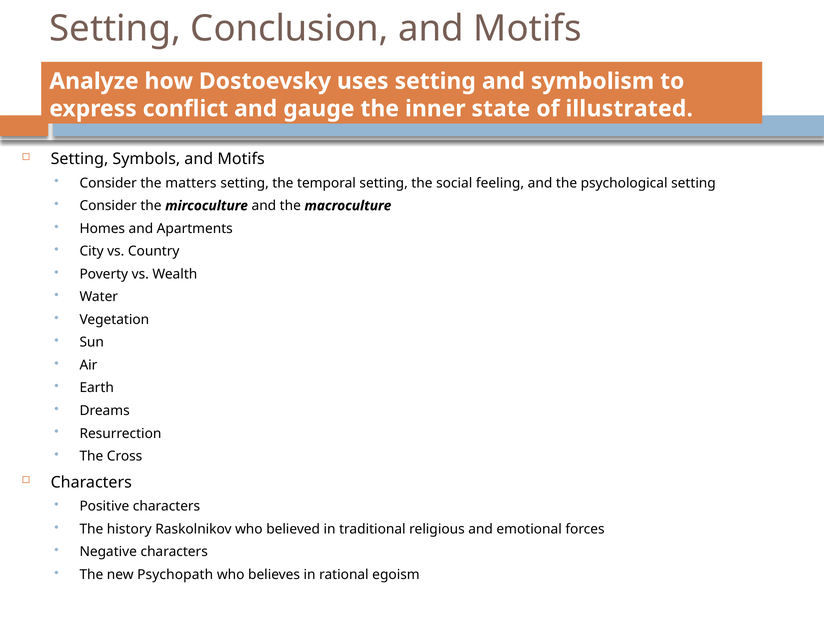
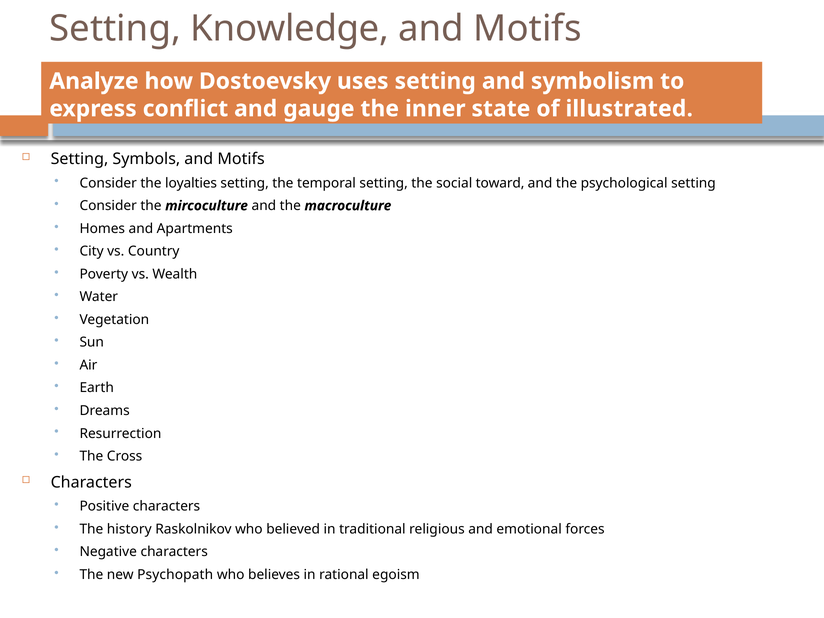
Conclusion: Conclusion -> Knowledge (290, 29)
matters: matters -> loyalties (191, 183)
feeling: feeling -> toward (500, 183)
